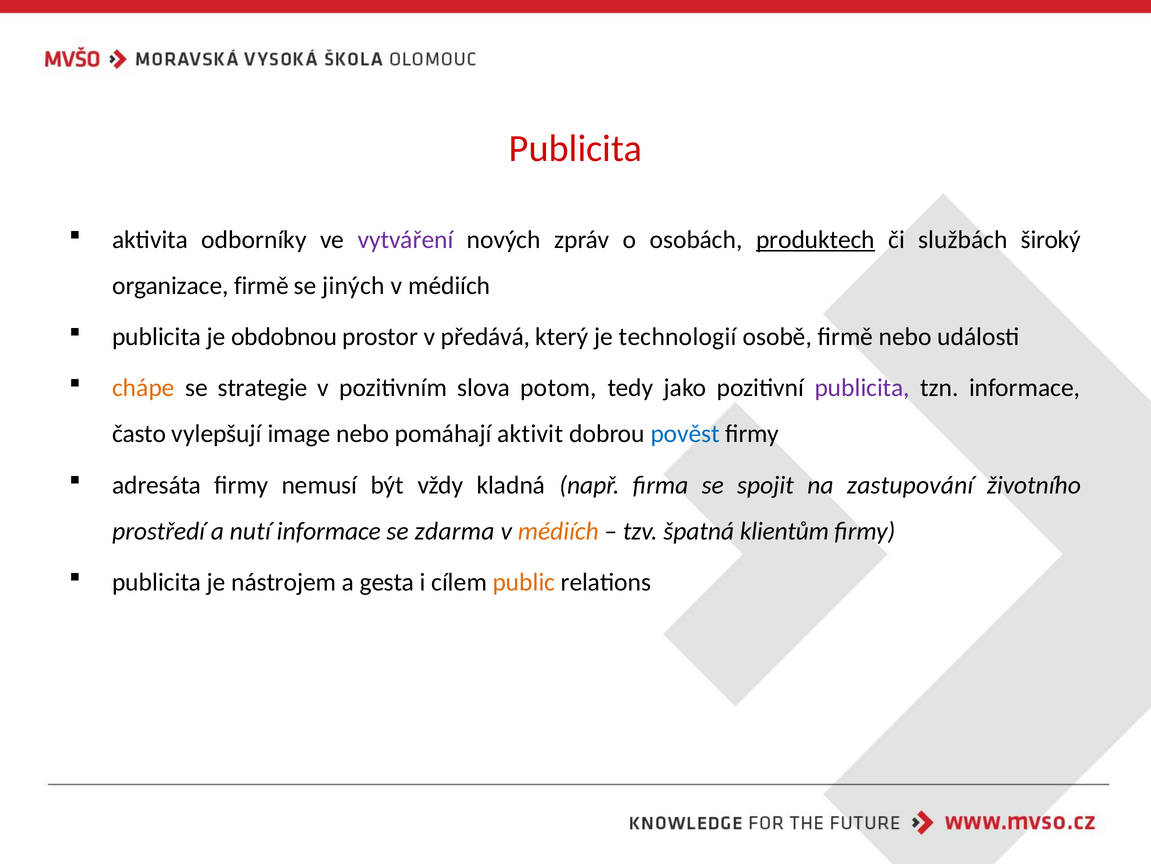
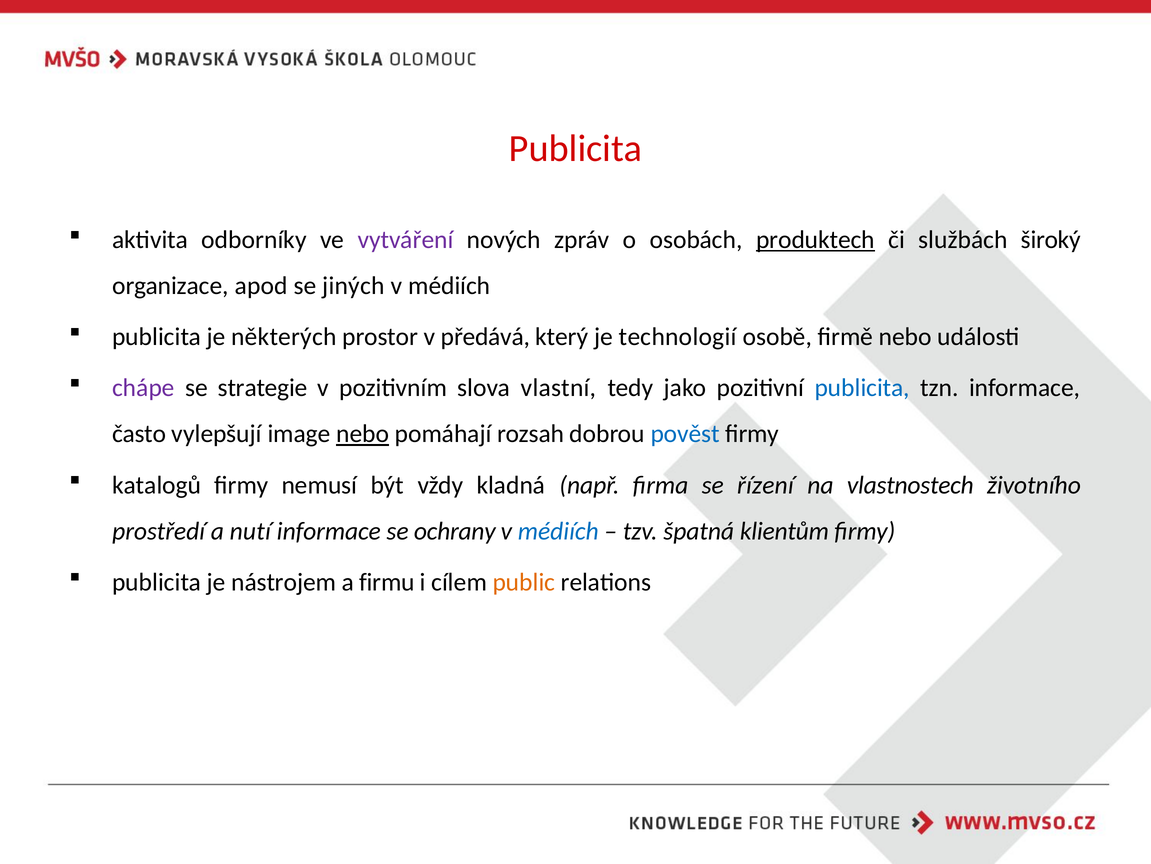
organizace firmě: firmě -> apod (261, 286)
obdobnou: obdobnou -> některých (284, 337)
chápe colour: orange -> purple (143, 388)
potom: potom -> vlastní (559, 388)
publicita colour: purple -> blue (862, 388)
nebo underline: none -> present (363, 434)
aktivit: aktivit -> rozsah (531, 434)
adresáta: adresáta -> katalogů (157, 485)
spojit: spojit -> řízení (765, 485)
zastupování: zastupování -> vlastnostech (910, 485)
zdarma: zdarma -> ochrany (455, 531)
médiích colour: orange -> blue (558, 531)
gesta: gesta -> firmu (387, 582)
